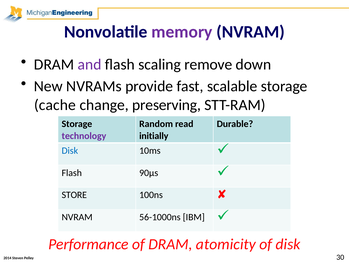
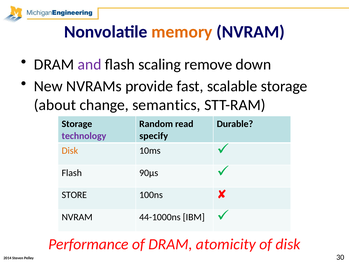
memory colour: purple -> orange (182, 32)
cache: cache -> about (55, 105)
preserving: preserving -> semantics (166, 105)
initially: initially -> specify (154, 136)
Disk colour: blue -> orange (70, 151)
56-1000ns: 56-1000ns -> 44-1000ns (160, 217)
